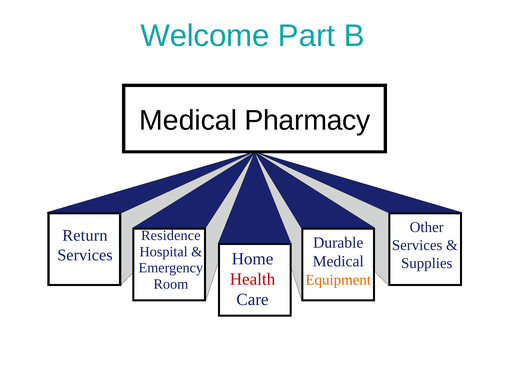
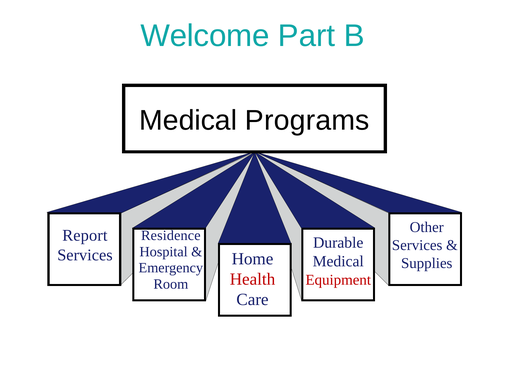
Pharmacy: Pharmacy -> Programs (307, 121)
Return: Return -> Report (85, 235)
Equipment colour: orange -> red (338, 280)
